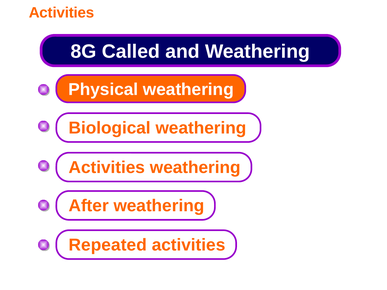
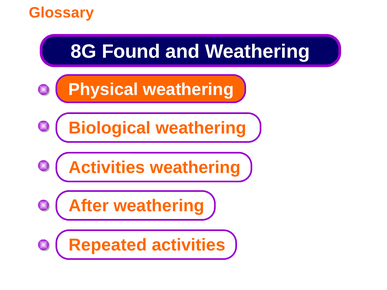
Activities: Activities -> Glossary (61, 13)
Called: Called -> Found (131, 52)
